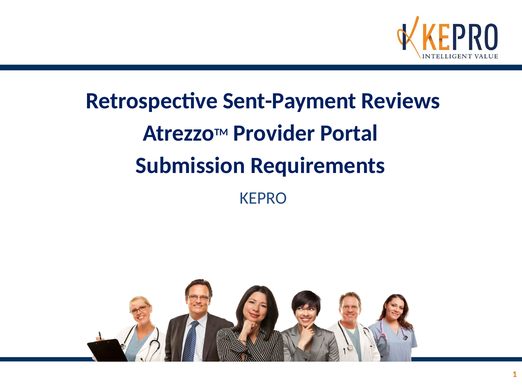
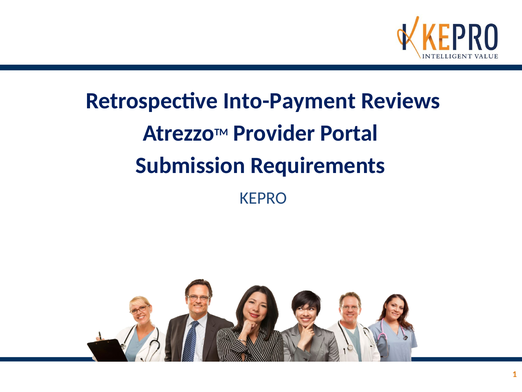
Sent-Payment: Sent-Payment -> Into-Payment (289, 101)
